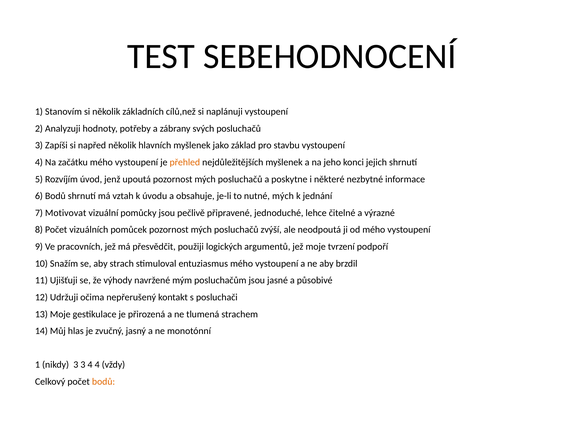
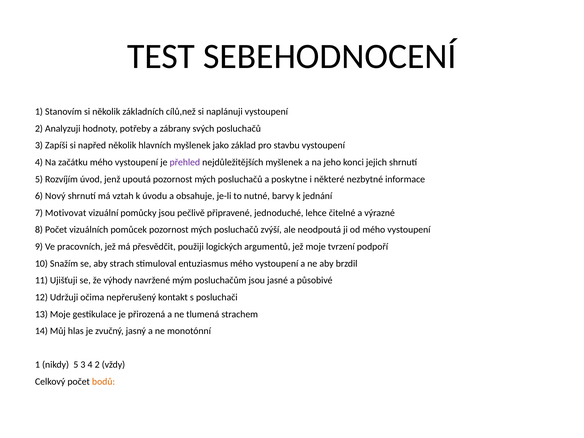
přehled colour: orange -> purple (185, 162)
6 Bodů: Bodů -> Nový (55, 196)
nutné mých: mých -> barvy (283, 196)
nikdy 3: 3 -> 5 (76, 365)
4 4: 4 -> 2 (97, 365)
